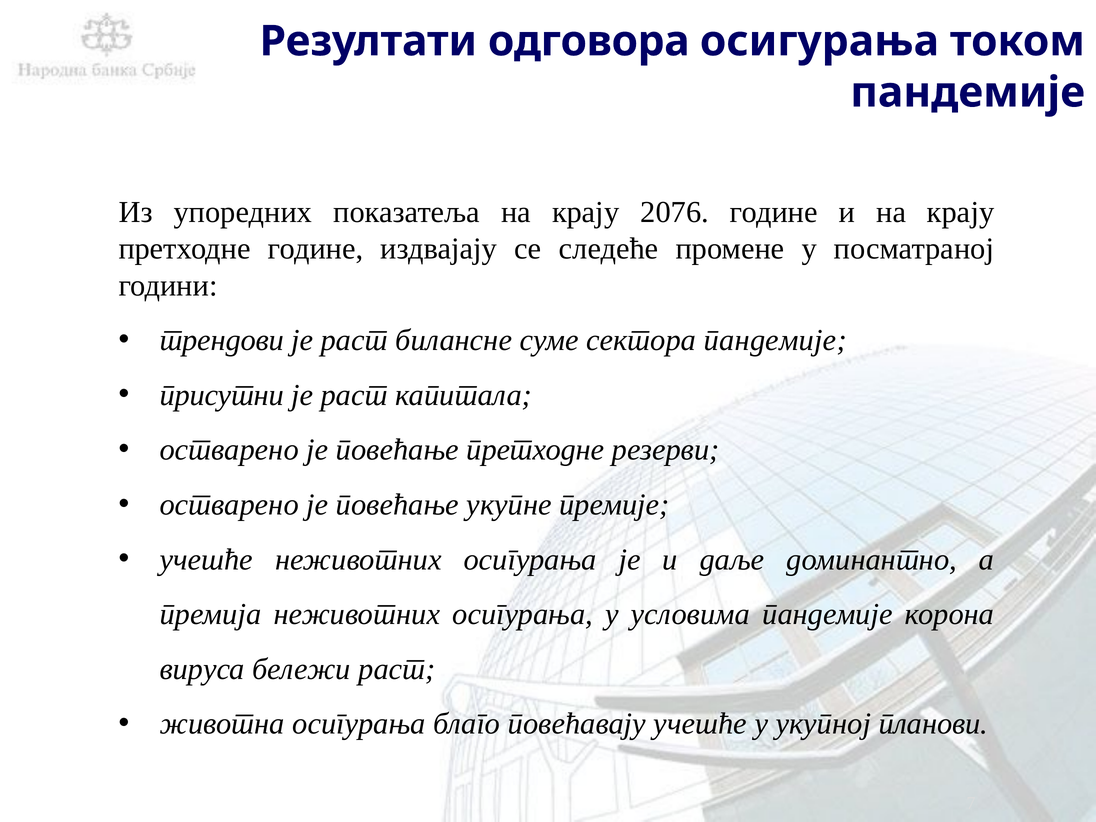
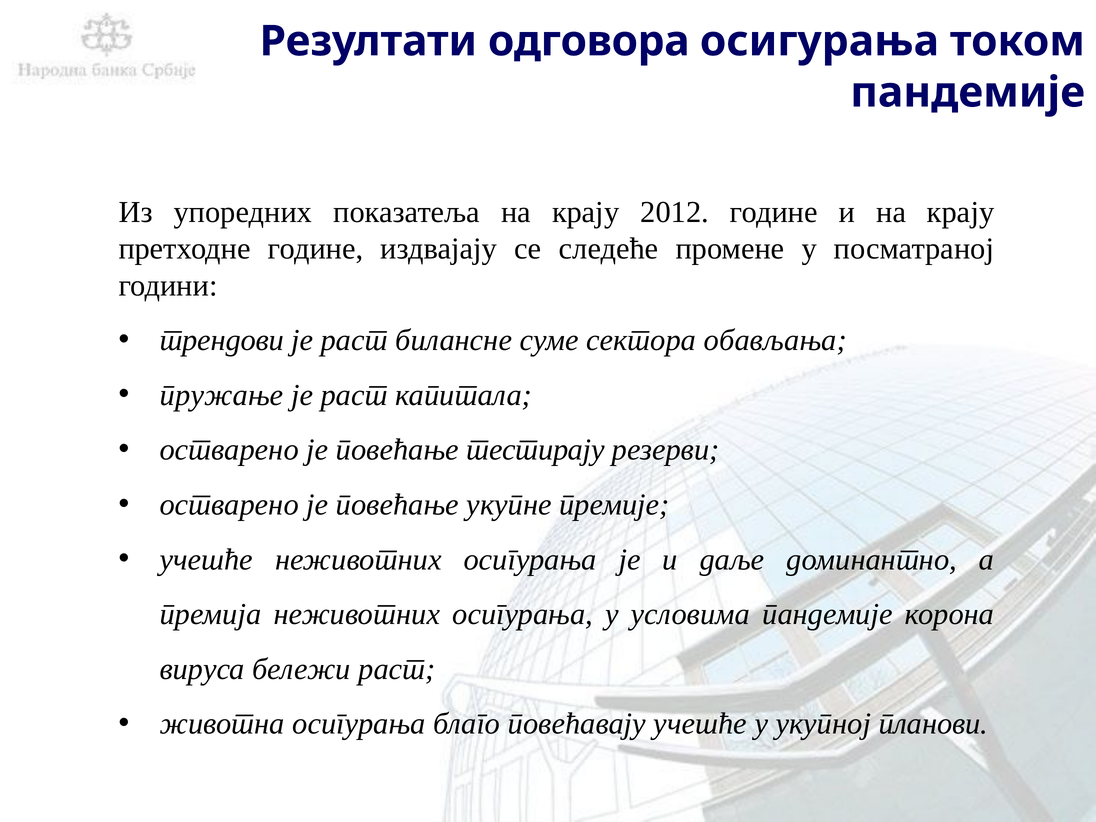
2076: 2076 -> 2012 (675, 212)
сектора пандемије: пандемије -> обављања (775, 340)
присутни: присутни -> пружање (222, 395)
повећање претходне: претходне -> тестирају (535, 450)
